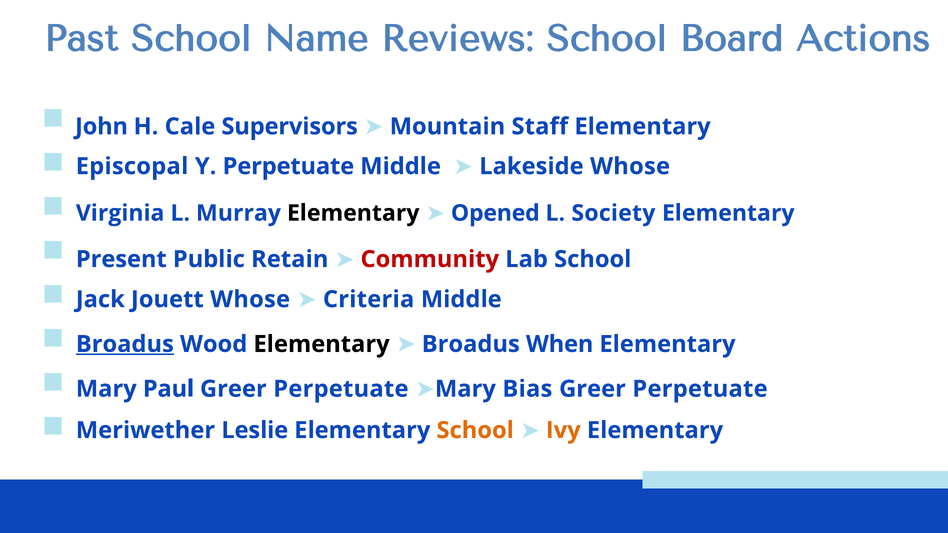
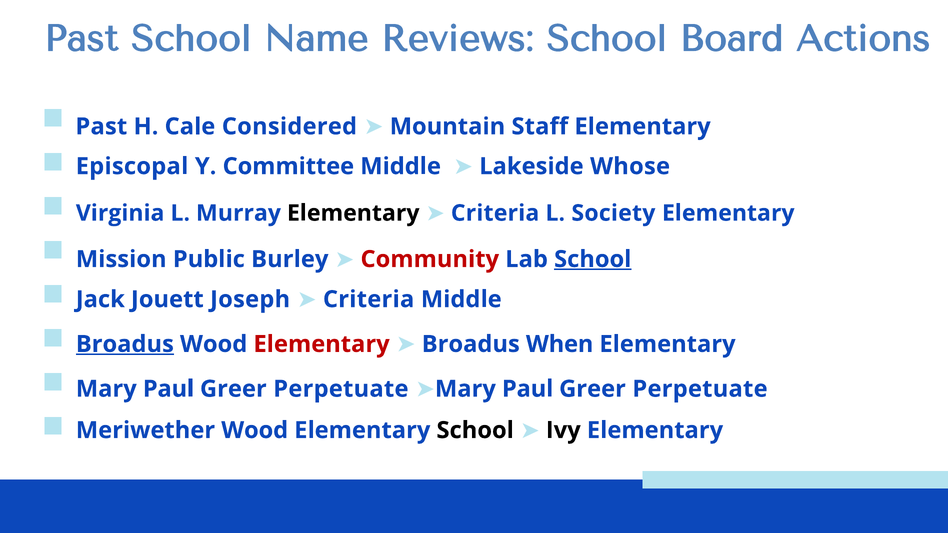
John: John -> Past (101, 127)
Supervisors: Supervisors -> Considered (289, 127)
Y Perpetuate: Perpetuate -> Committee (288, 166)
Opened: Opened -> Criteria (495, 213)
Present: Present -> Mission (121, 259)
Retain: Retain -> Burley (290, 259)
School underline: none -> present (593, 259)
Jouett Whose: Whose -> Joseph (250, 299)
Elementary colour: black -> red (322, 344)
➤Mary Bias: Bias -> Paul (528, 389)
Meriwether Leslie: Leslie -> Wood (255, 430)
School colour: orange -> black (475, 430)
Ivy colour: orange -> black (563, 430)
